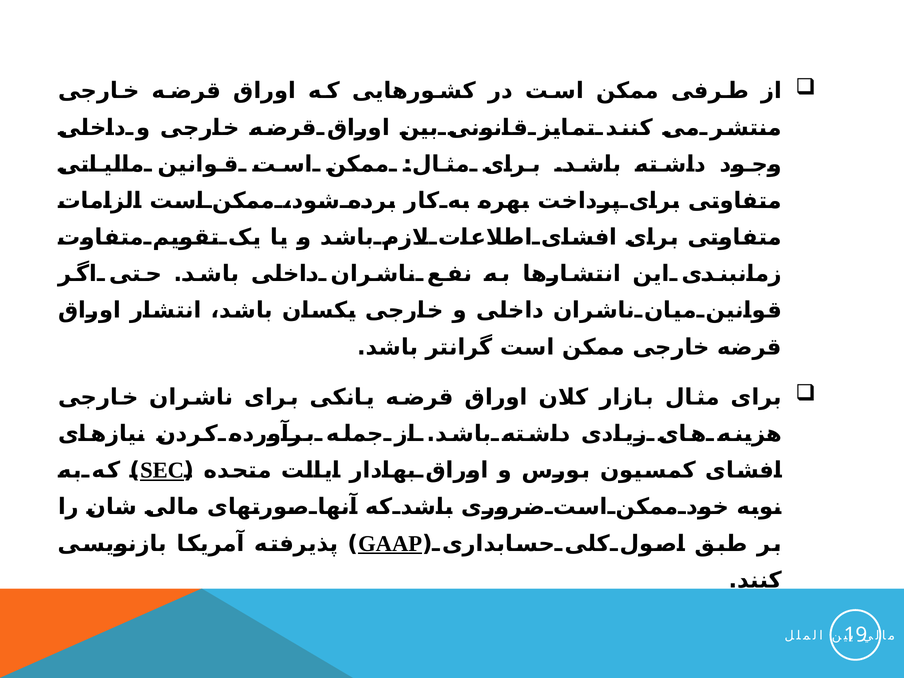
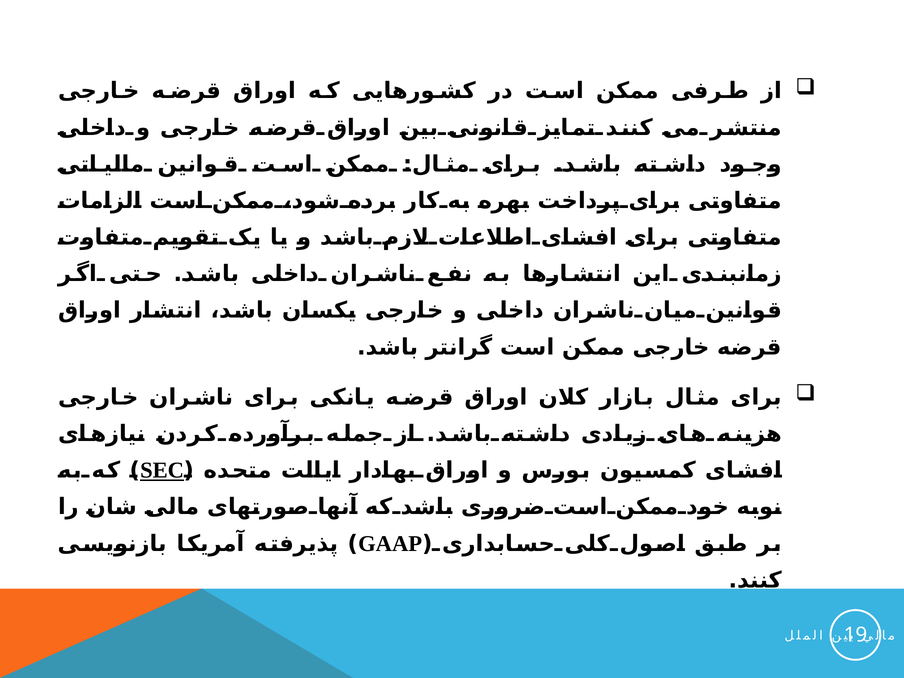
GAAP underline: present -> none (390, 544)
